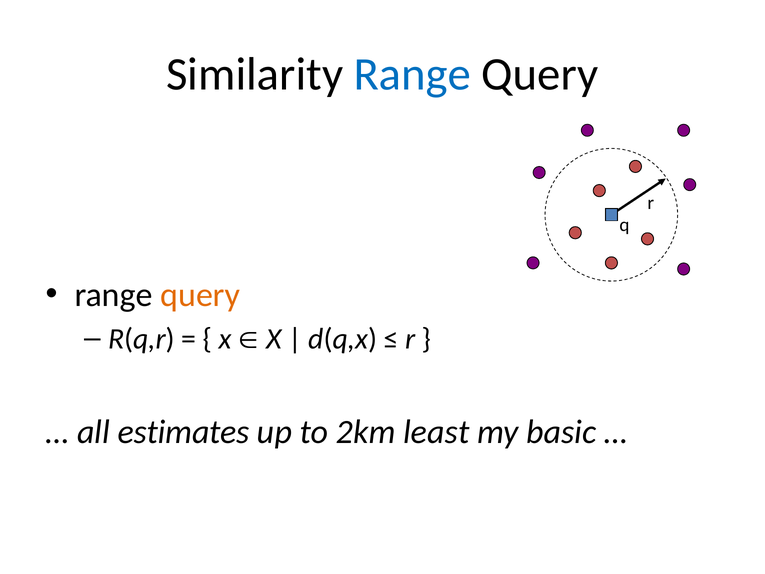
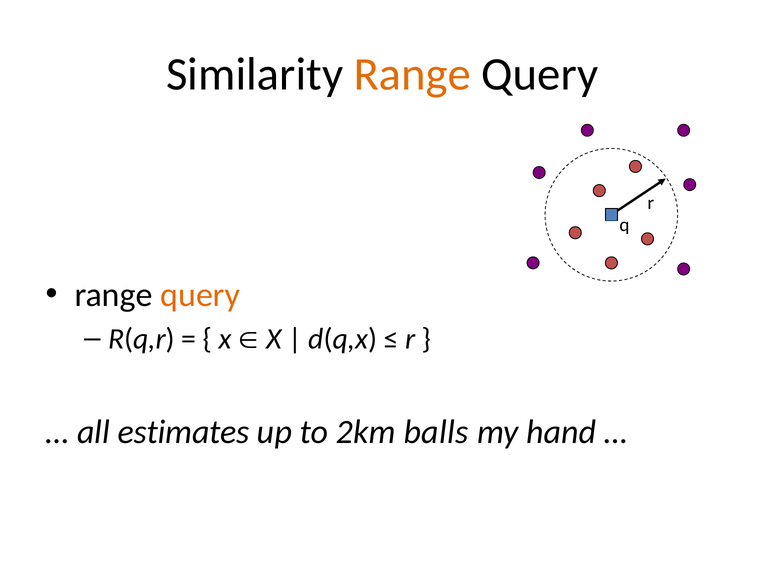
Range colour: blue -> orange (412, 74)
least: least -> balls (436, 432)
basic: basic -> hand (561, 432)
